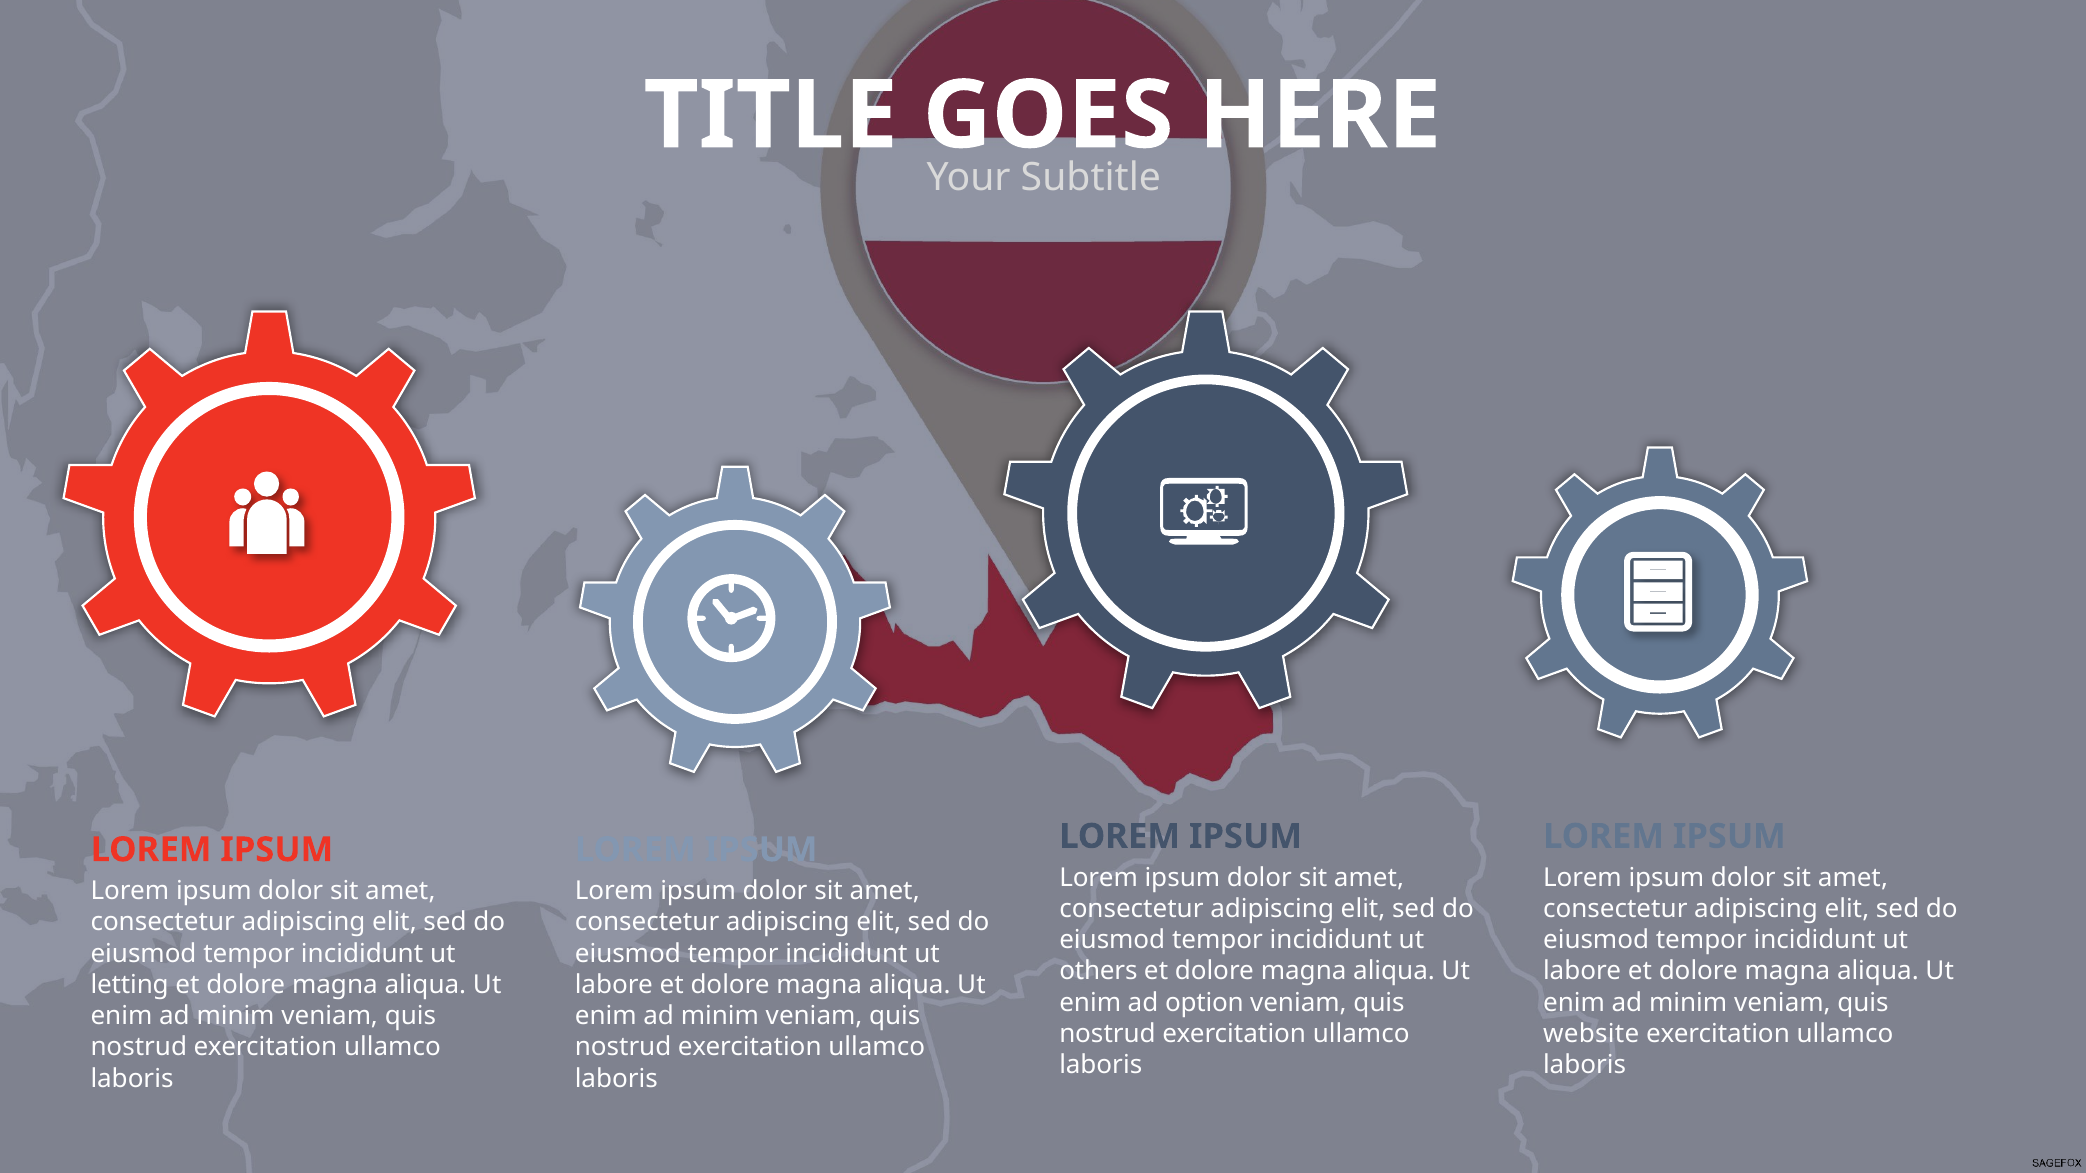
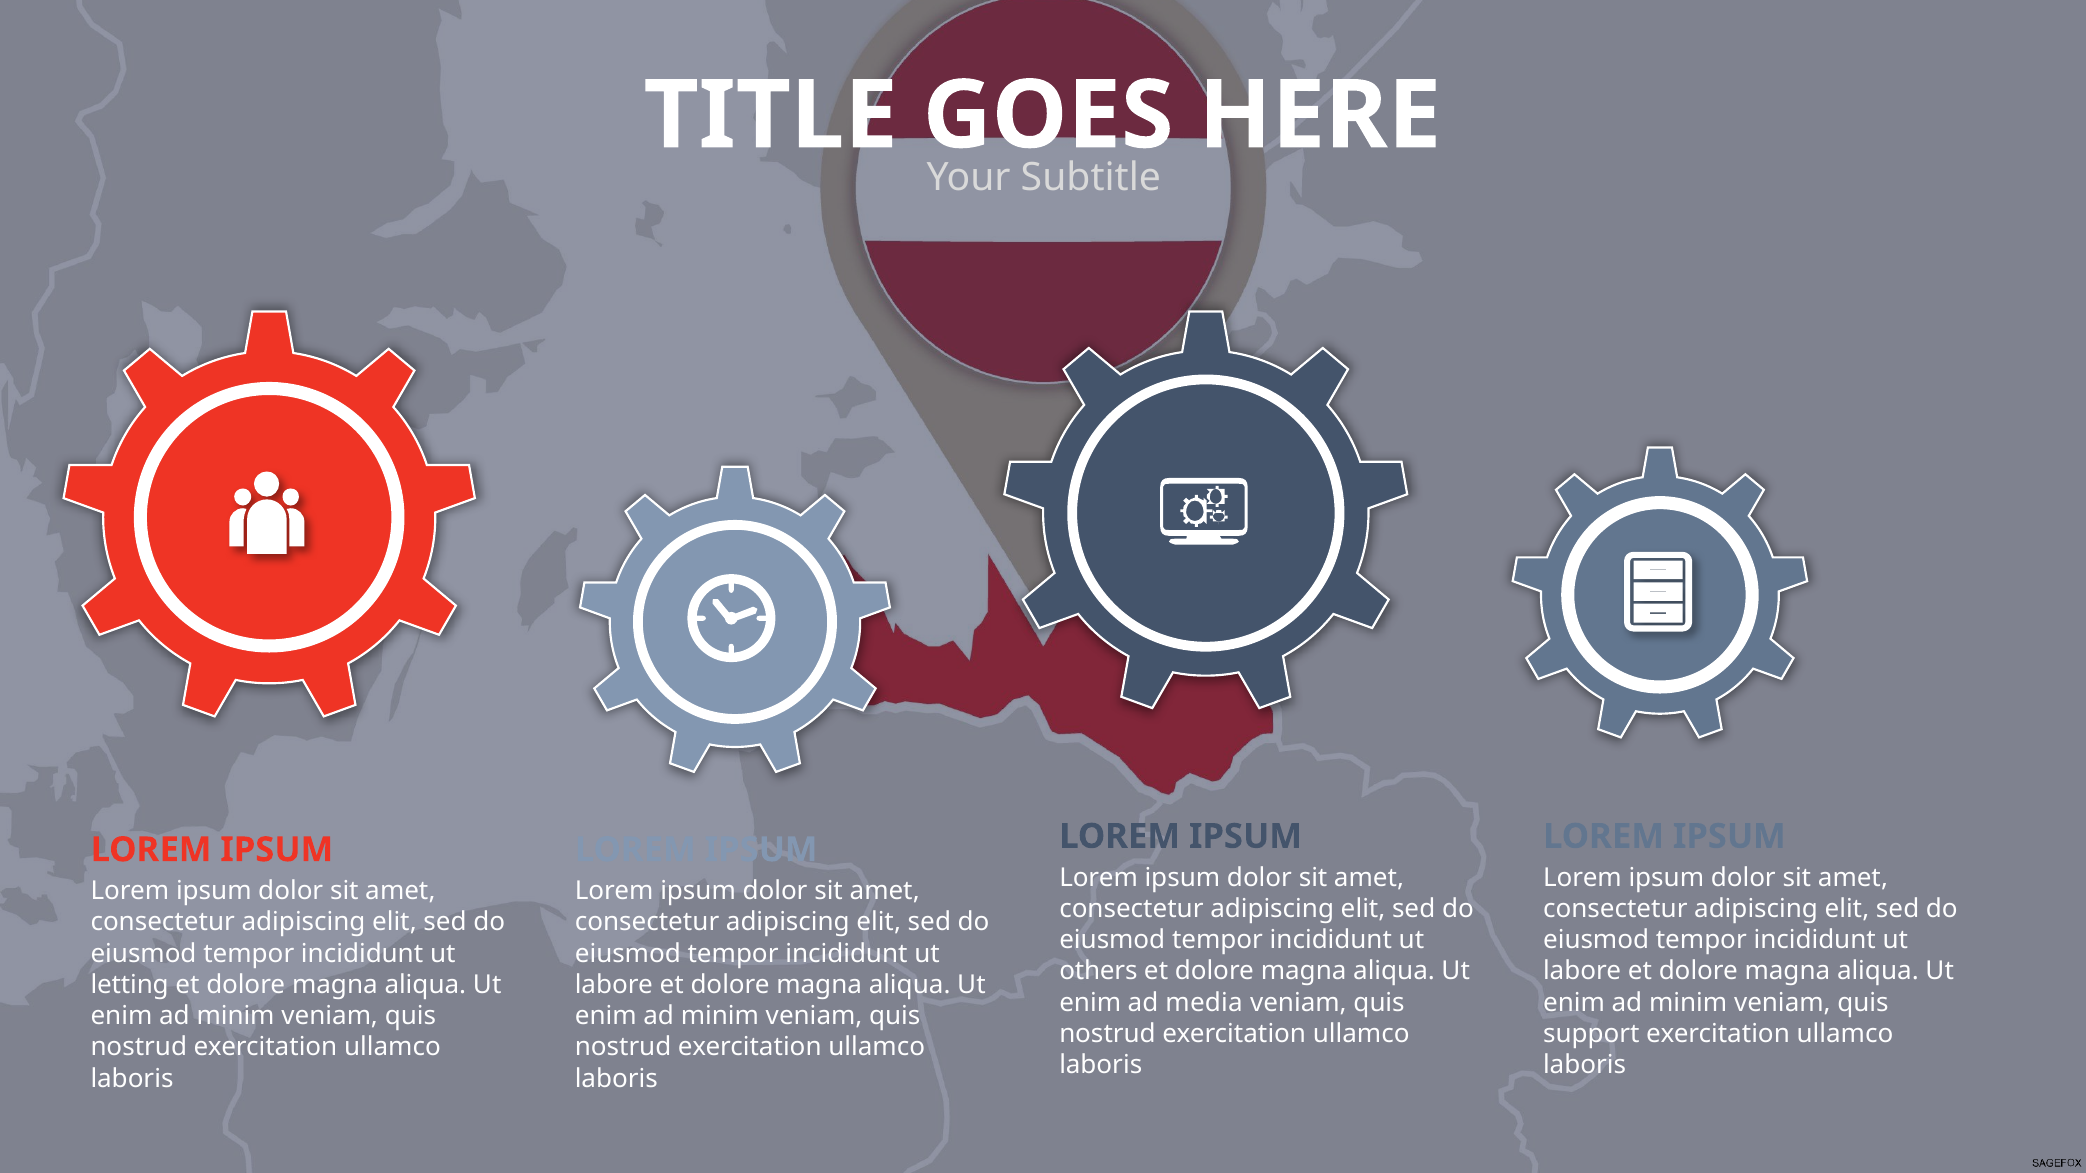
option: option -> media (1204, 1003)
website: website -> support (1591, 1034)
